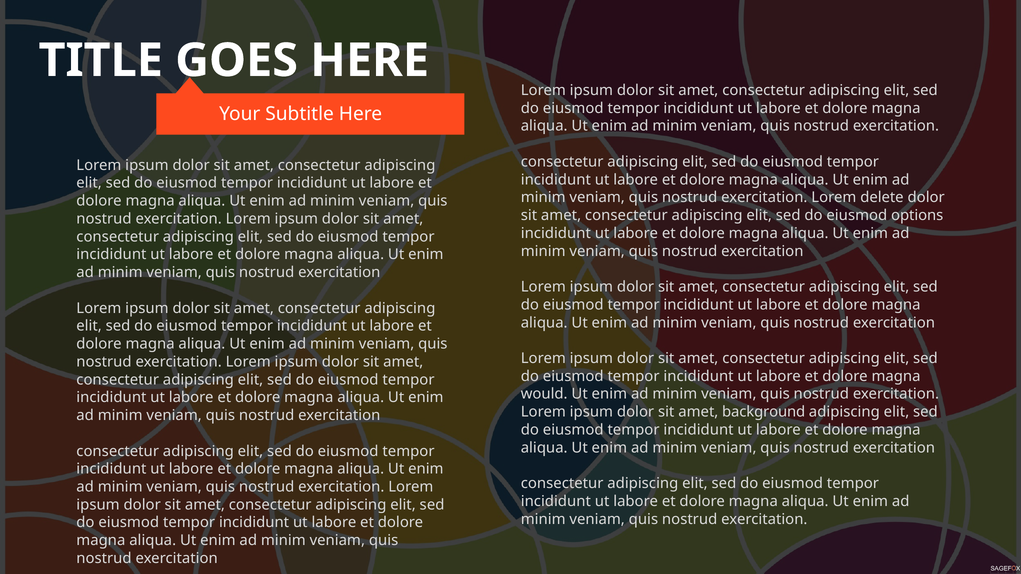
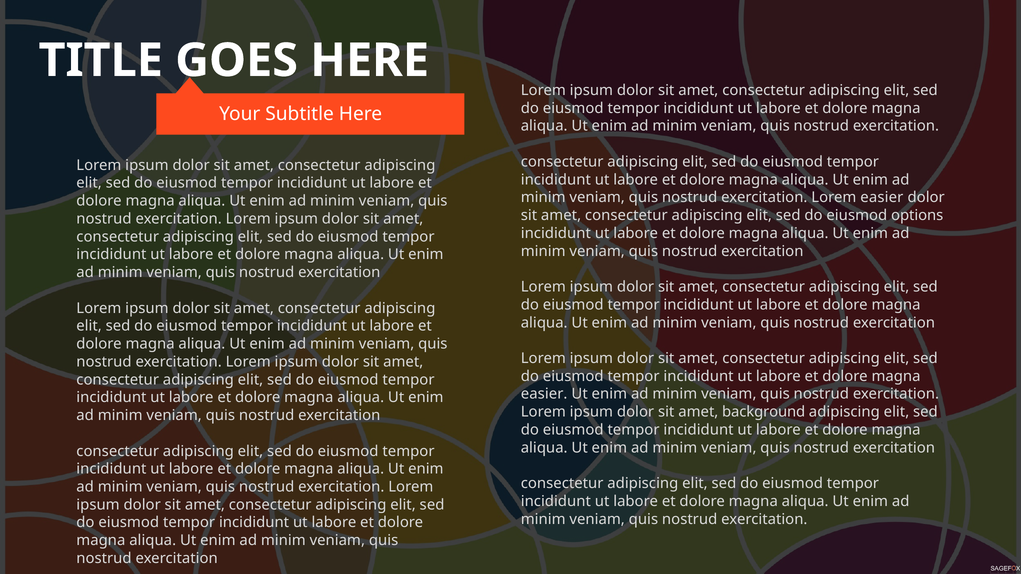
Lorem delete: delete -> easier (882, 198)
would: would -> easier (544, 394)
